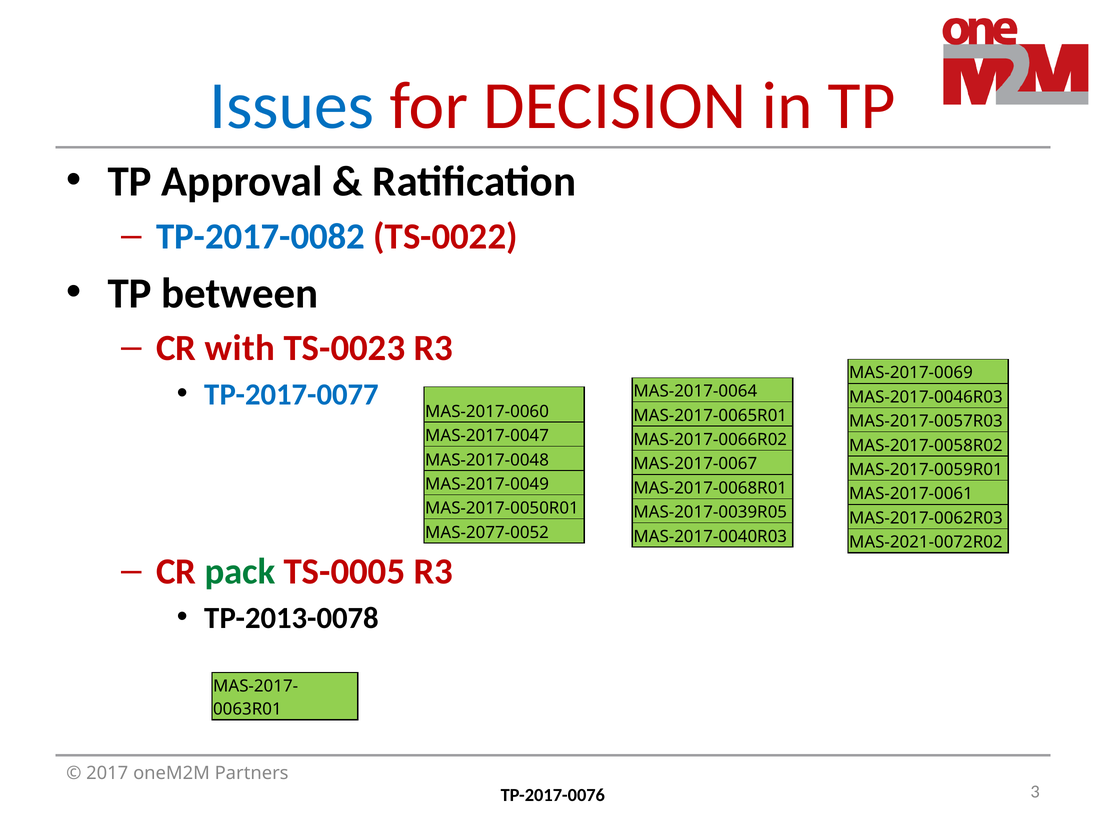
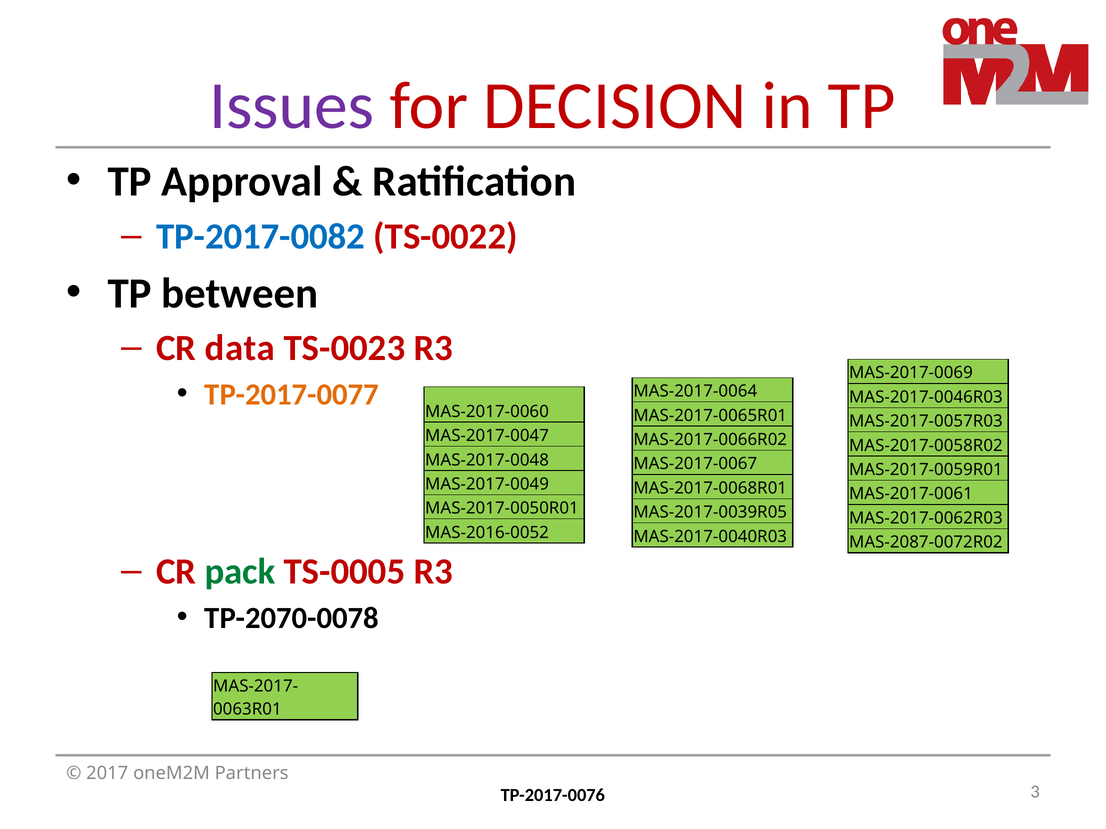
Issues colour: blue -> purple (292, 106)
with: with -> data (240, 348)
TP-2017-0077 colour: blue -> orange (292, 395)
MAS-2077-0052: MAS-2077-0052 -> MAS-2016-0052 (487, 533)
MAS-2021-0072R02: MAS-2021-0072R02 -> MAS-2087-0072R02 (926, 543)
TP-2013-0078: TP-2013-0078 -> TP-2070-0078 (292, 618)
